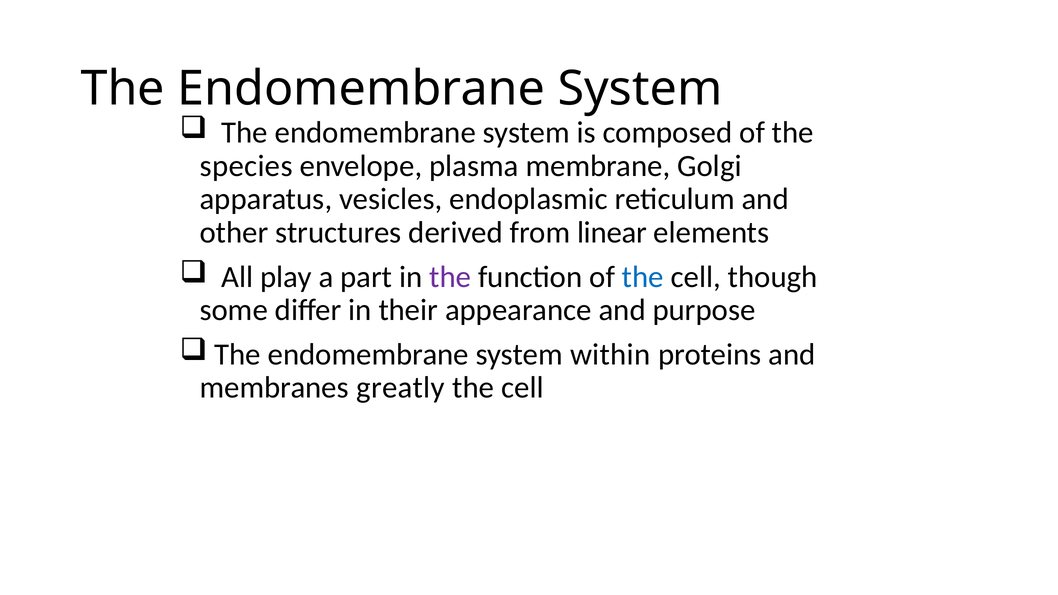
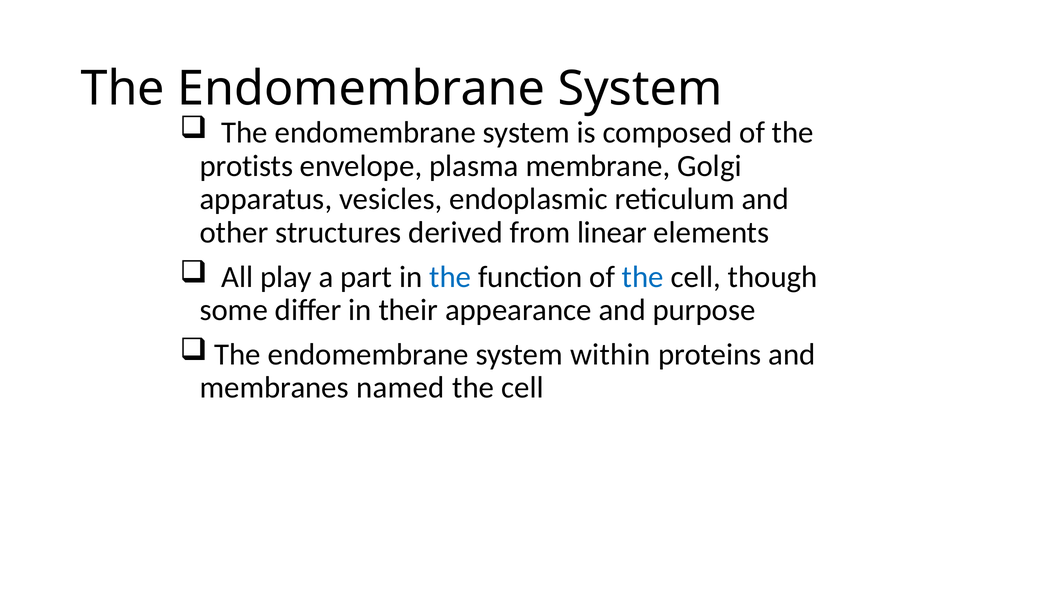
species: species -> protists (246, 166)
the colour: purple -> blue (450, 277)
greatly: greatly -> named (400, 388)
